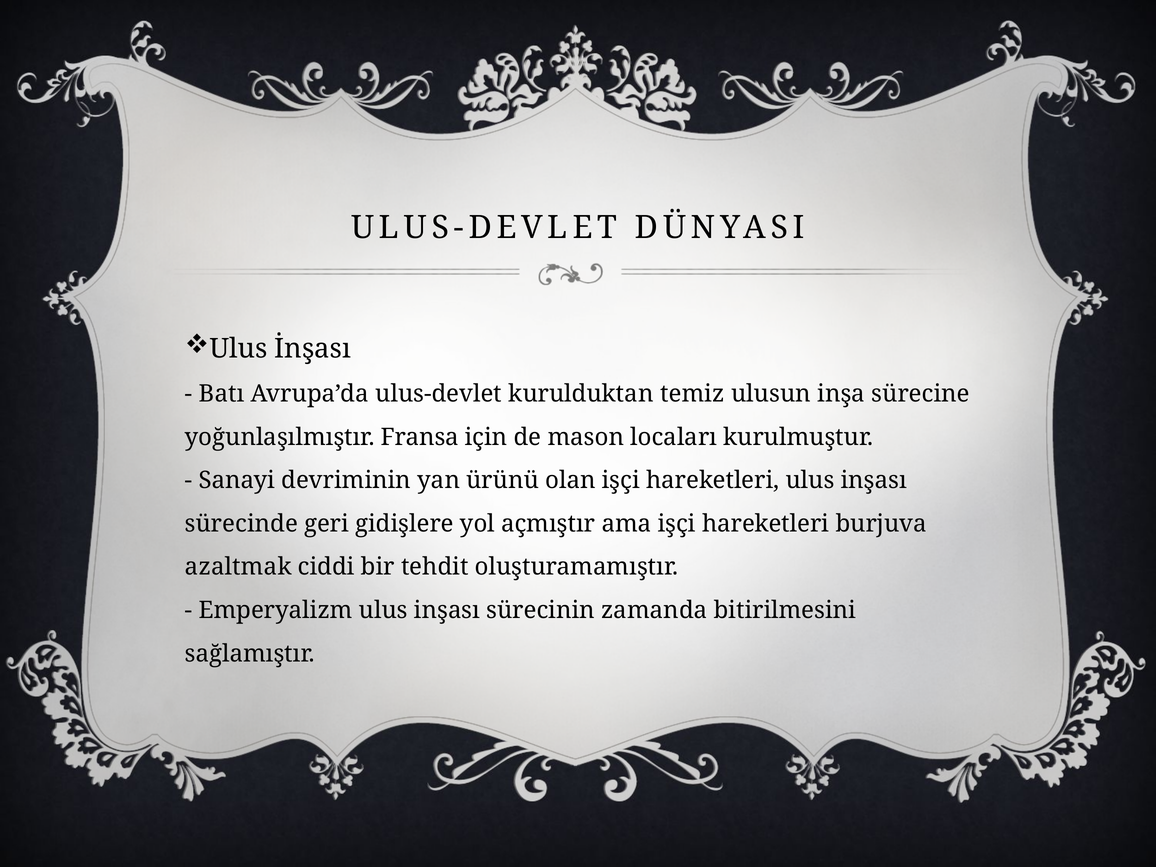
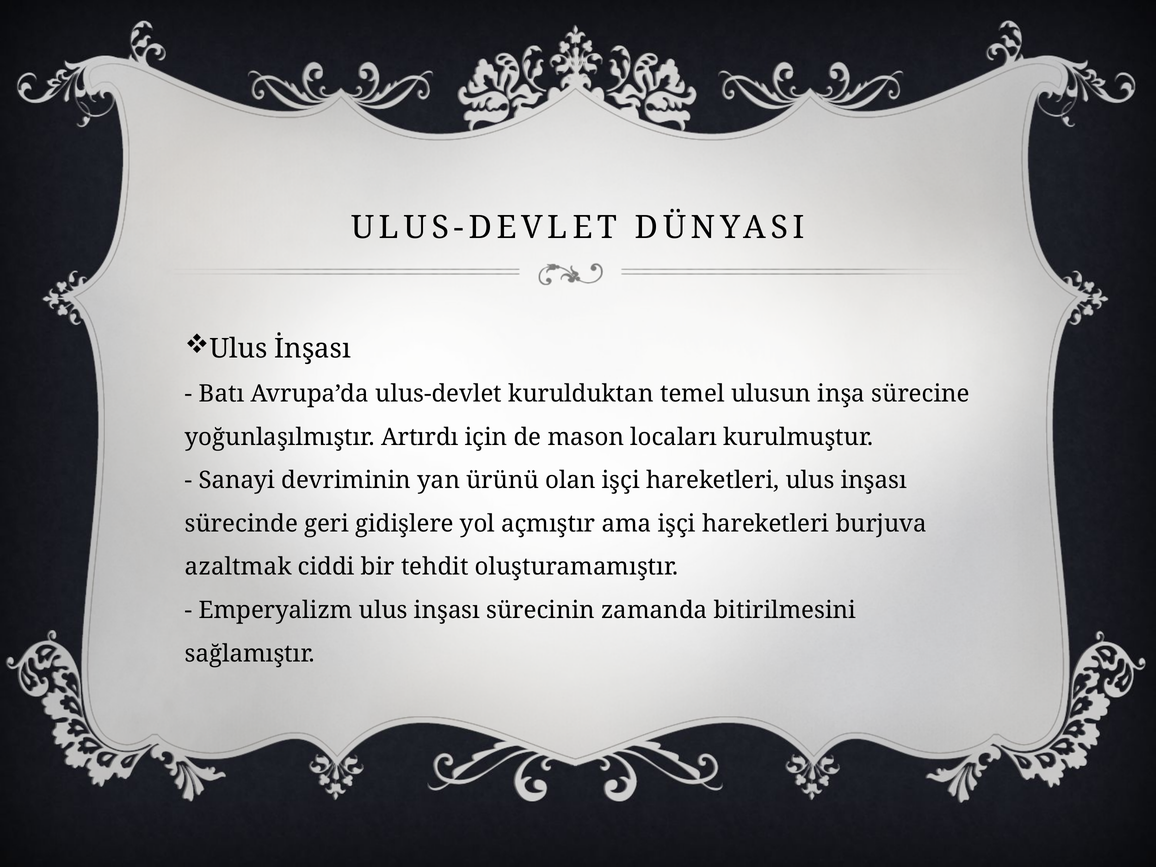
temiz: temiz -> temel (692, 394)
Fransa: Fransa -> Artırdı (420, 437)
